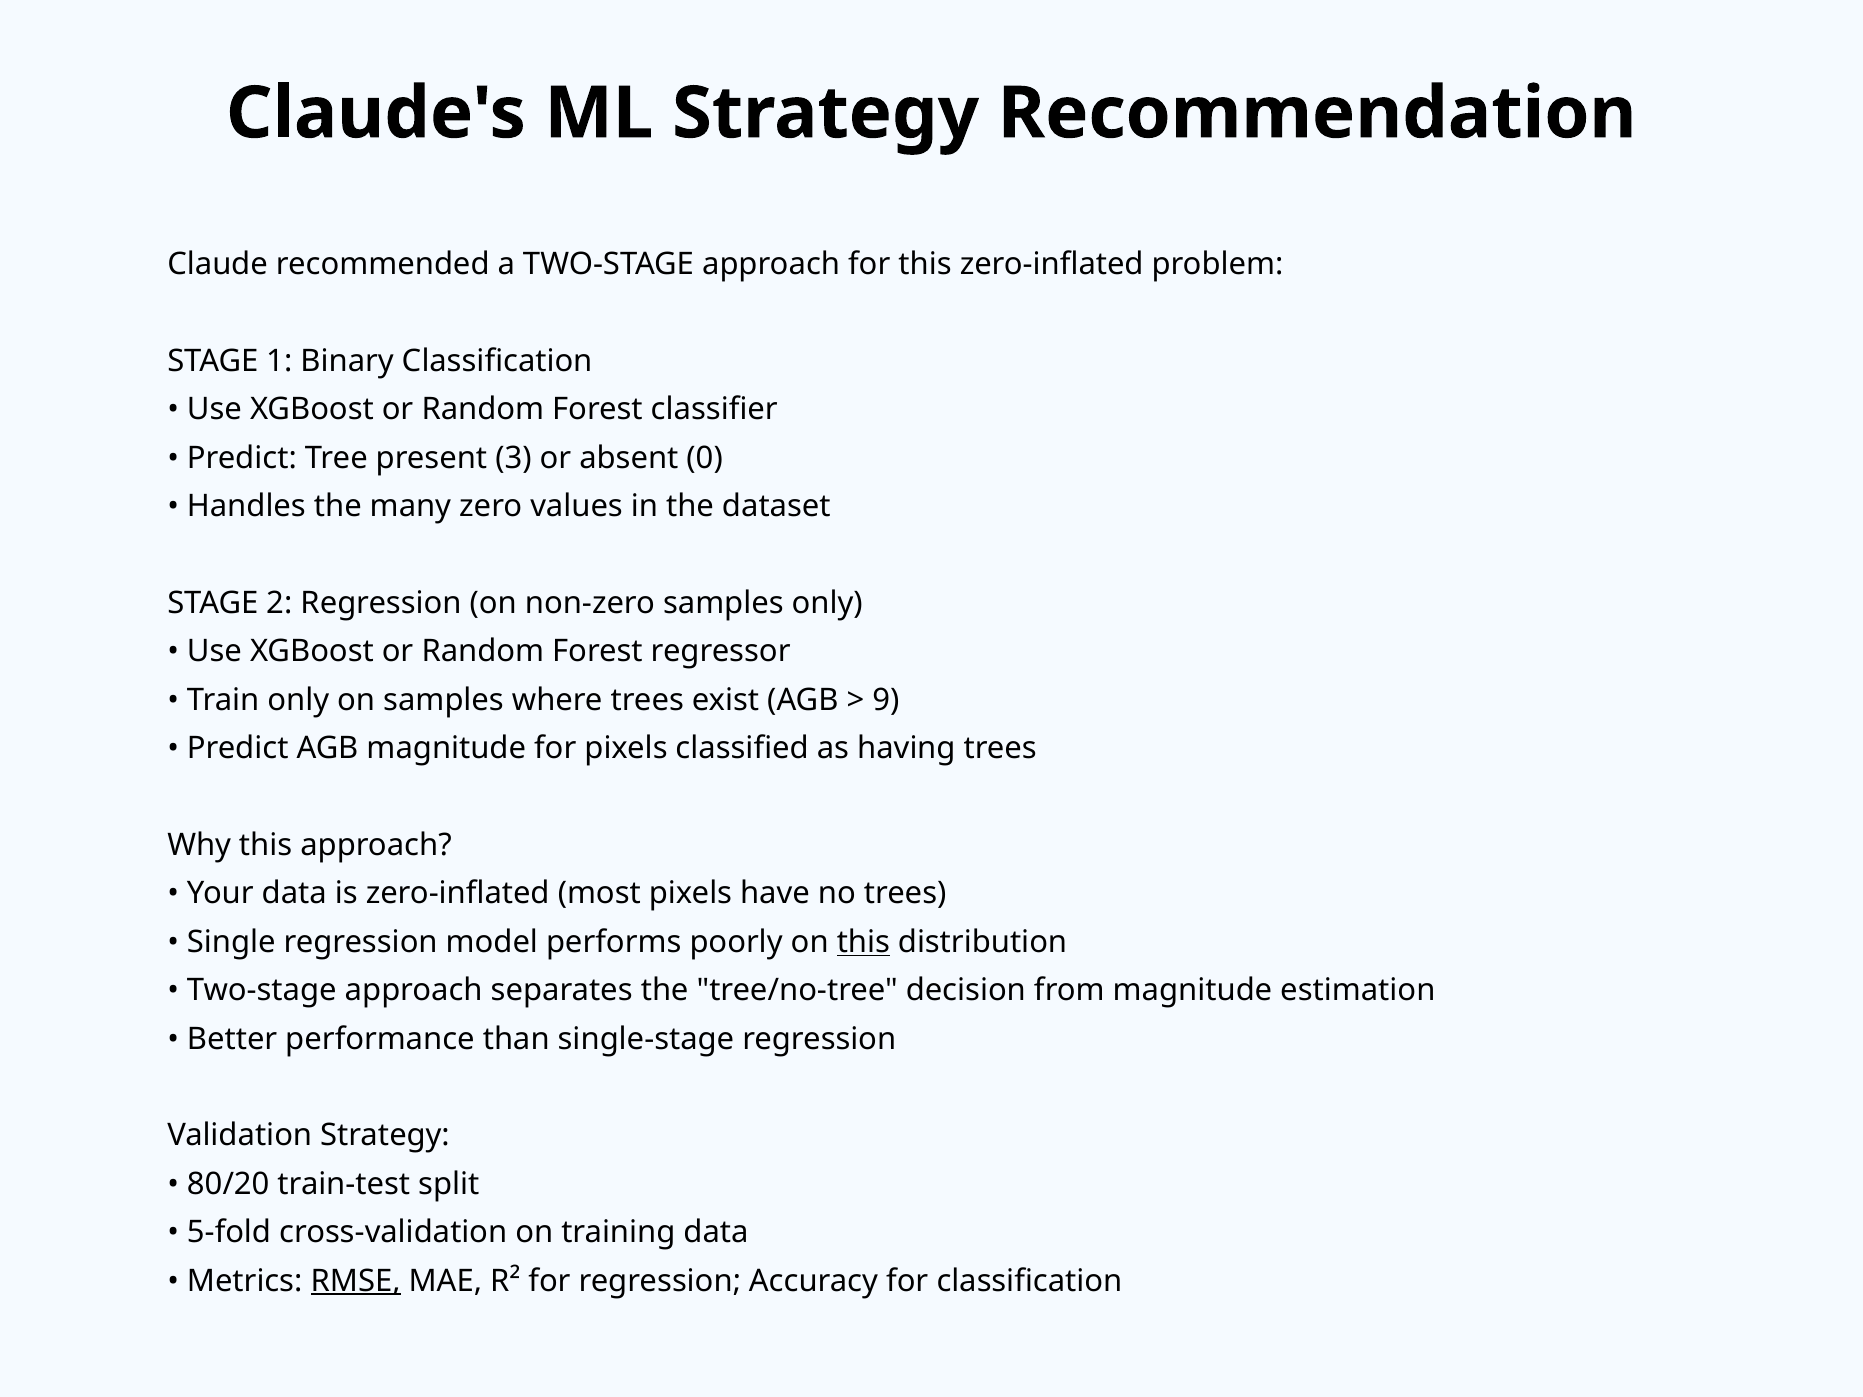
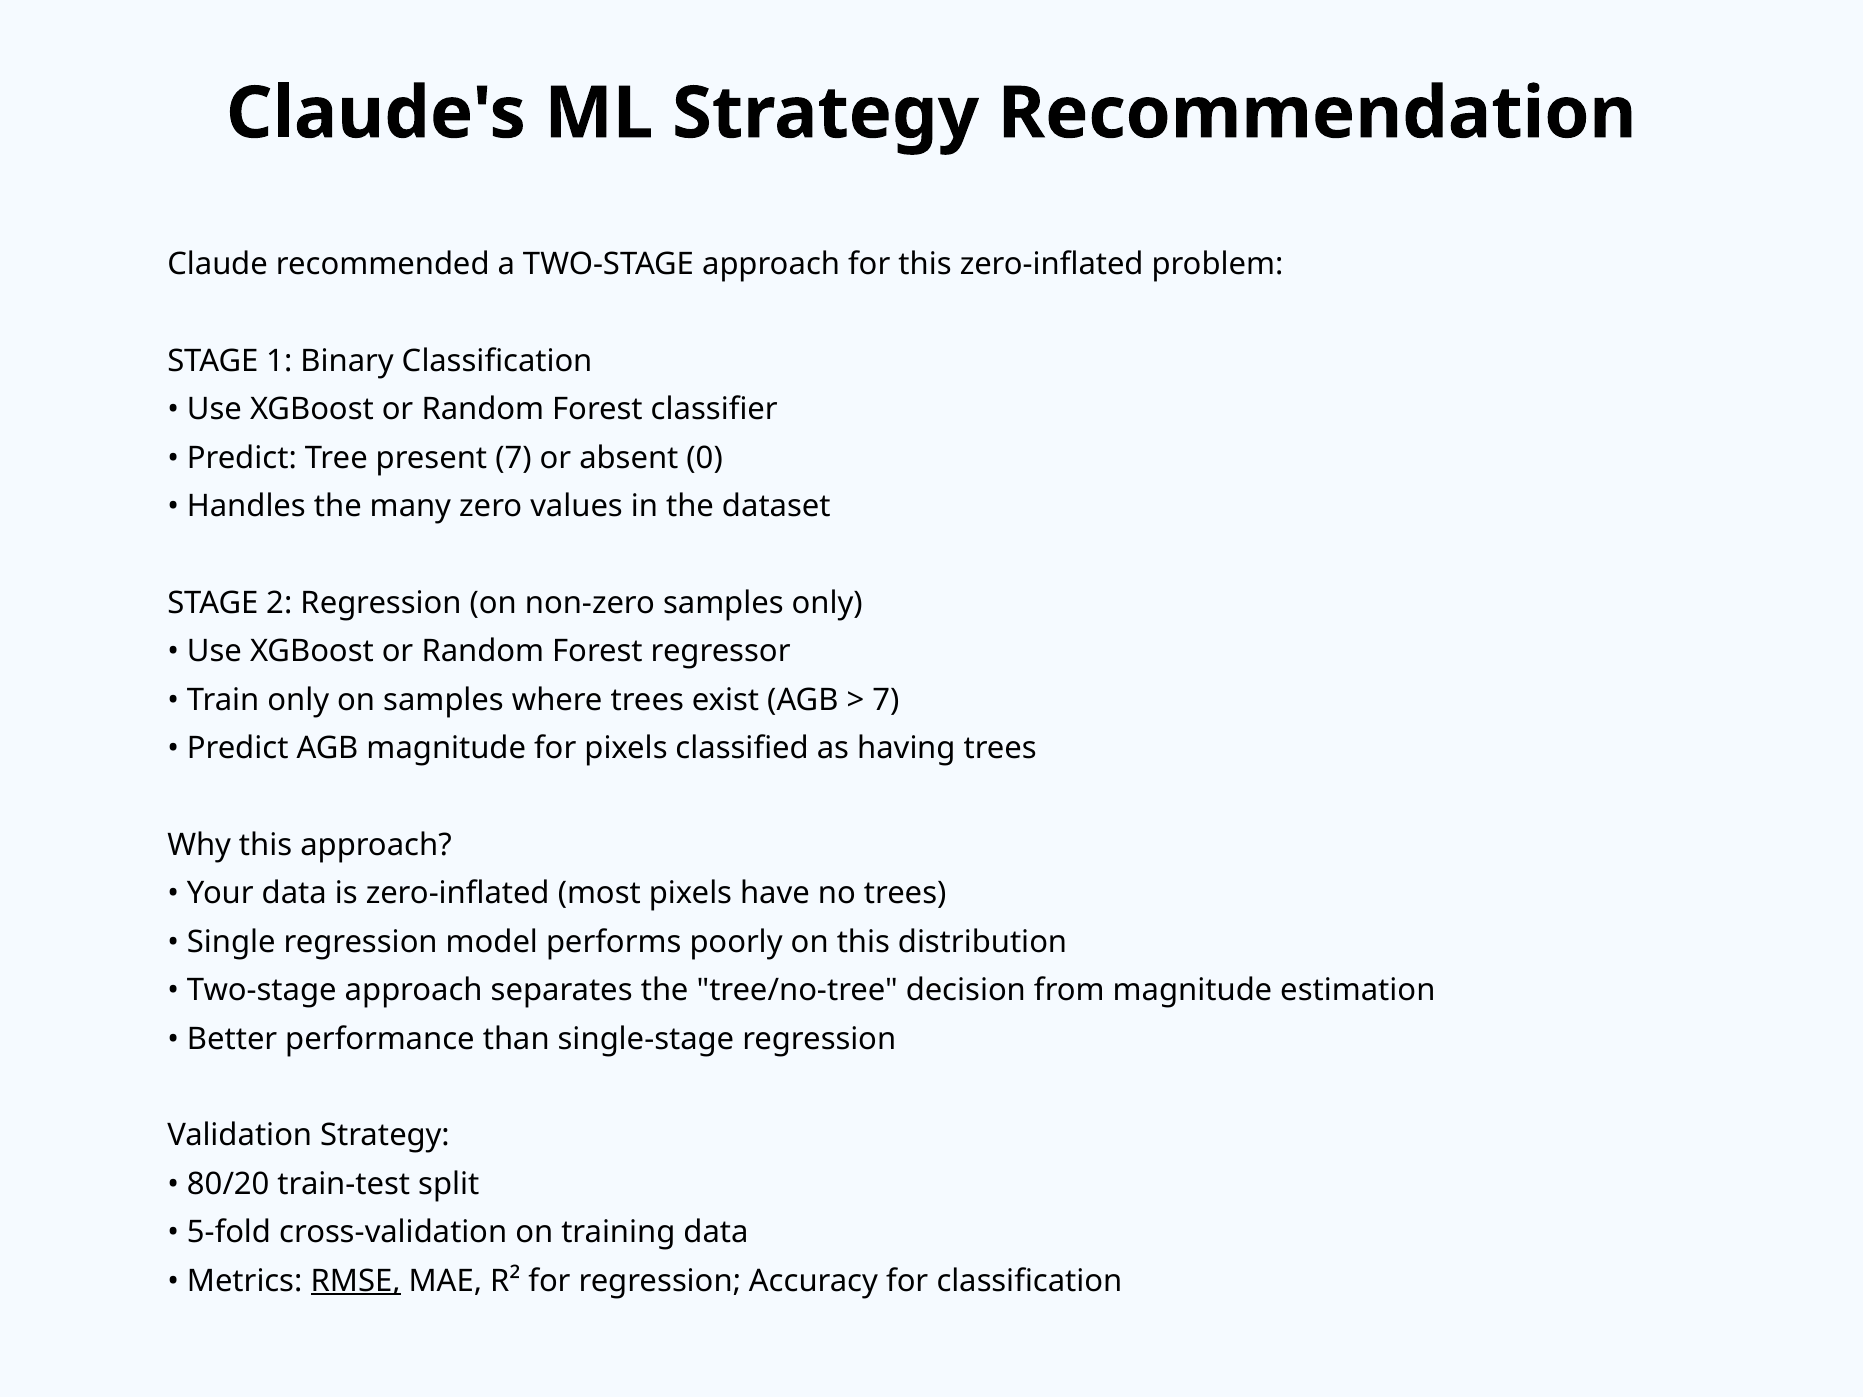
present 3: 3 -> 7 (513, 458)
9: 9 -> 7 (886, 700)
this underline: present -> none (863, 942)
